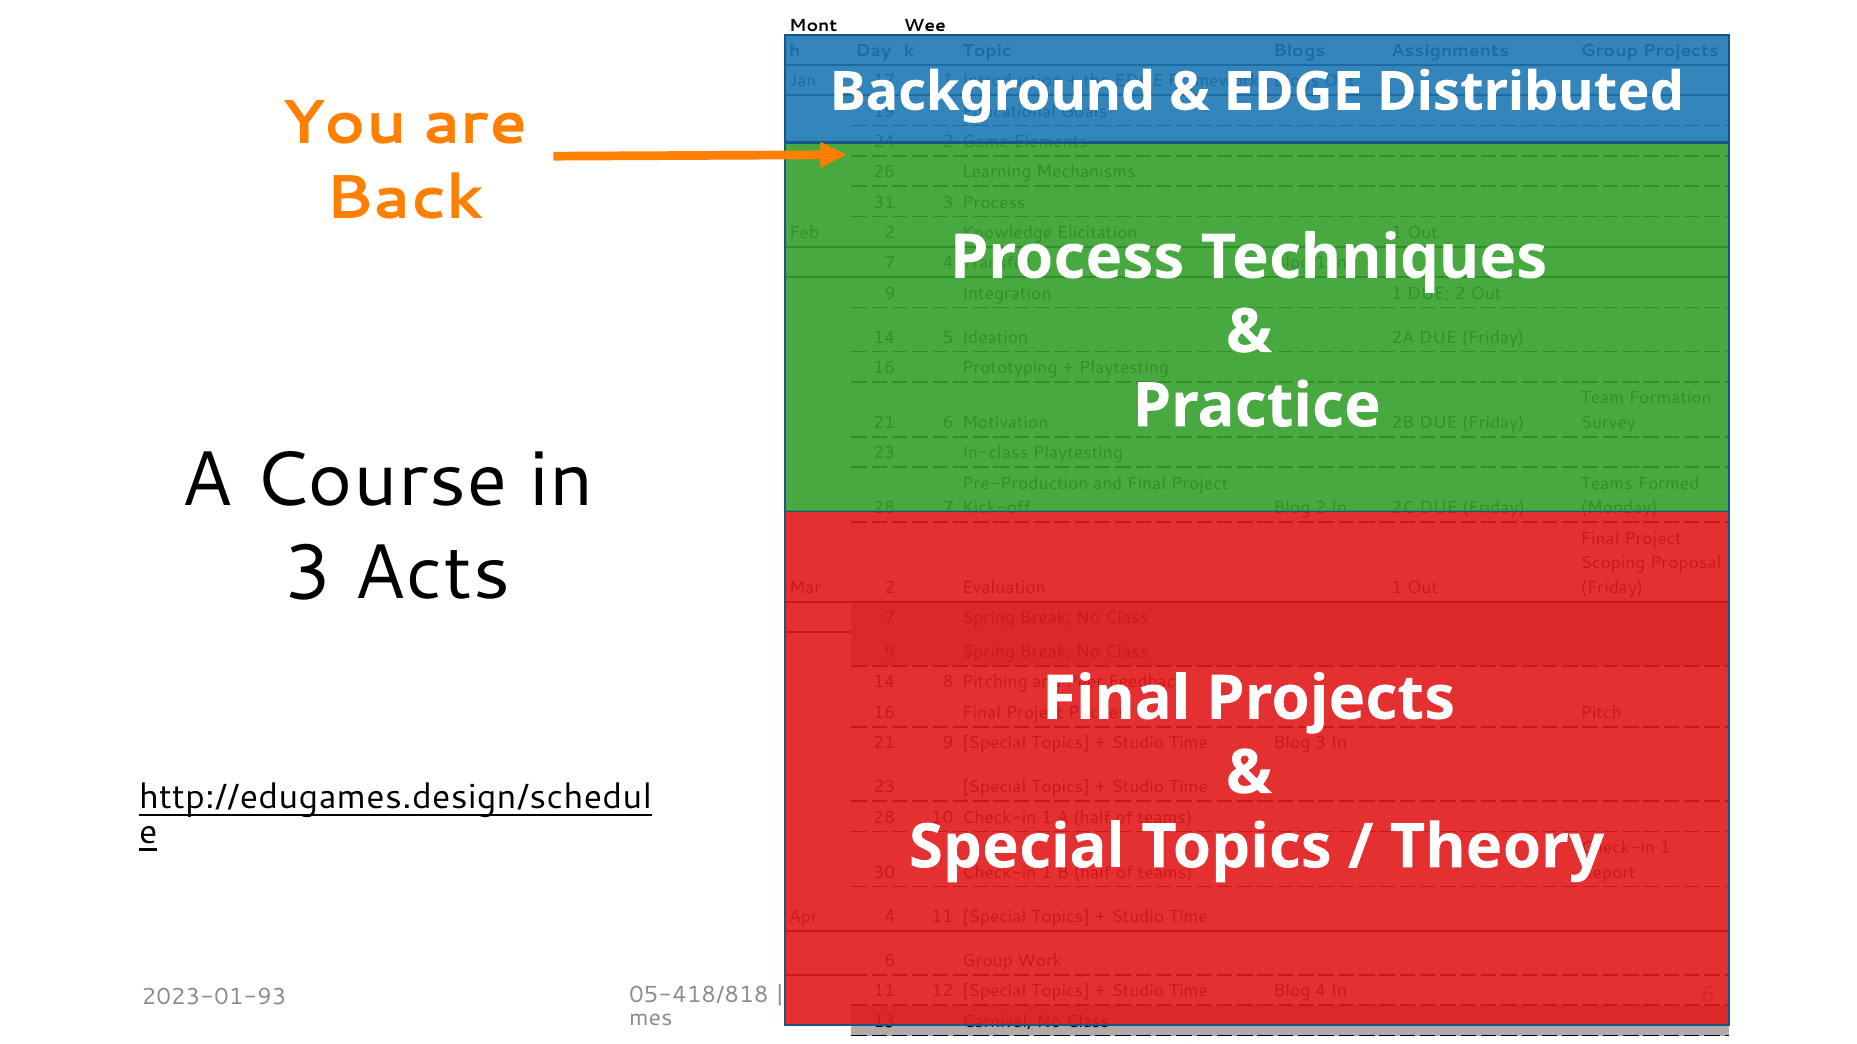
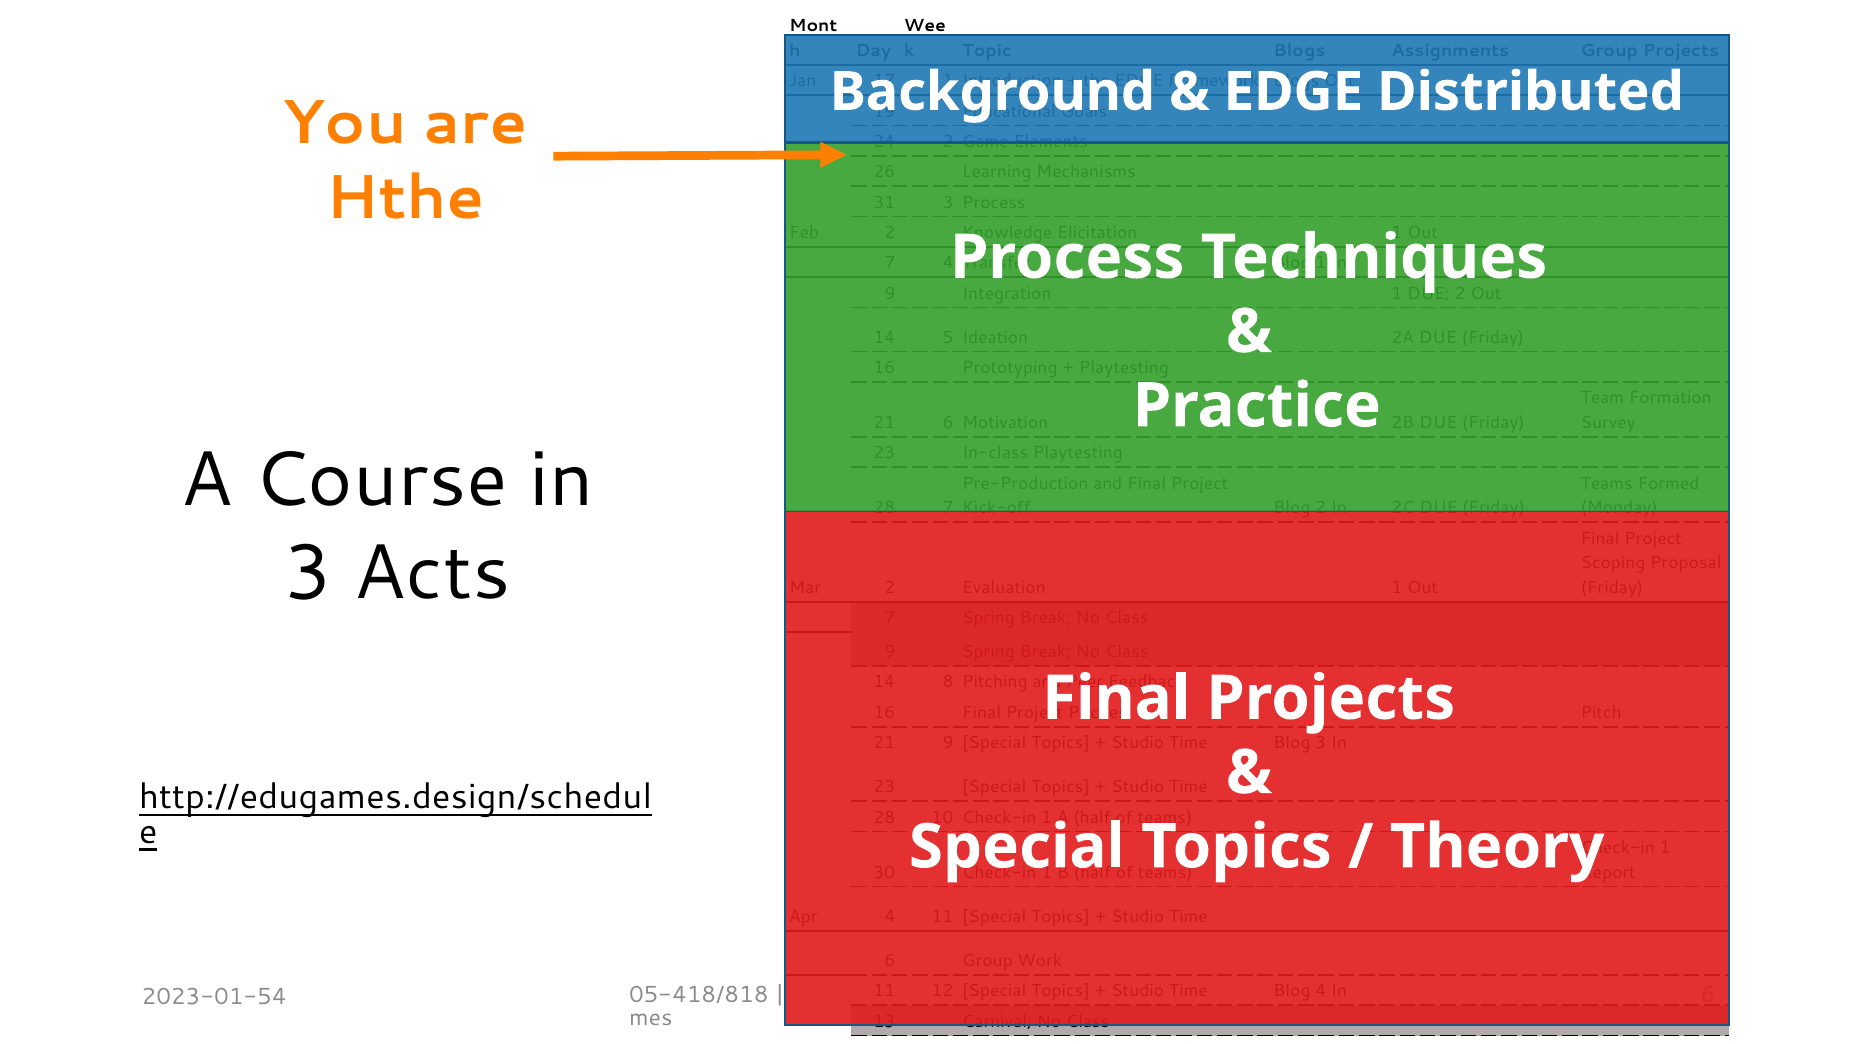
Back: Back -> Hthe (405, 198)
2023-01-93: 2023-01-93 -> 2023-01-54 (214, 998)
